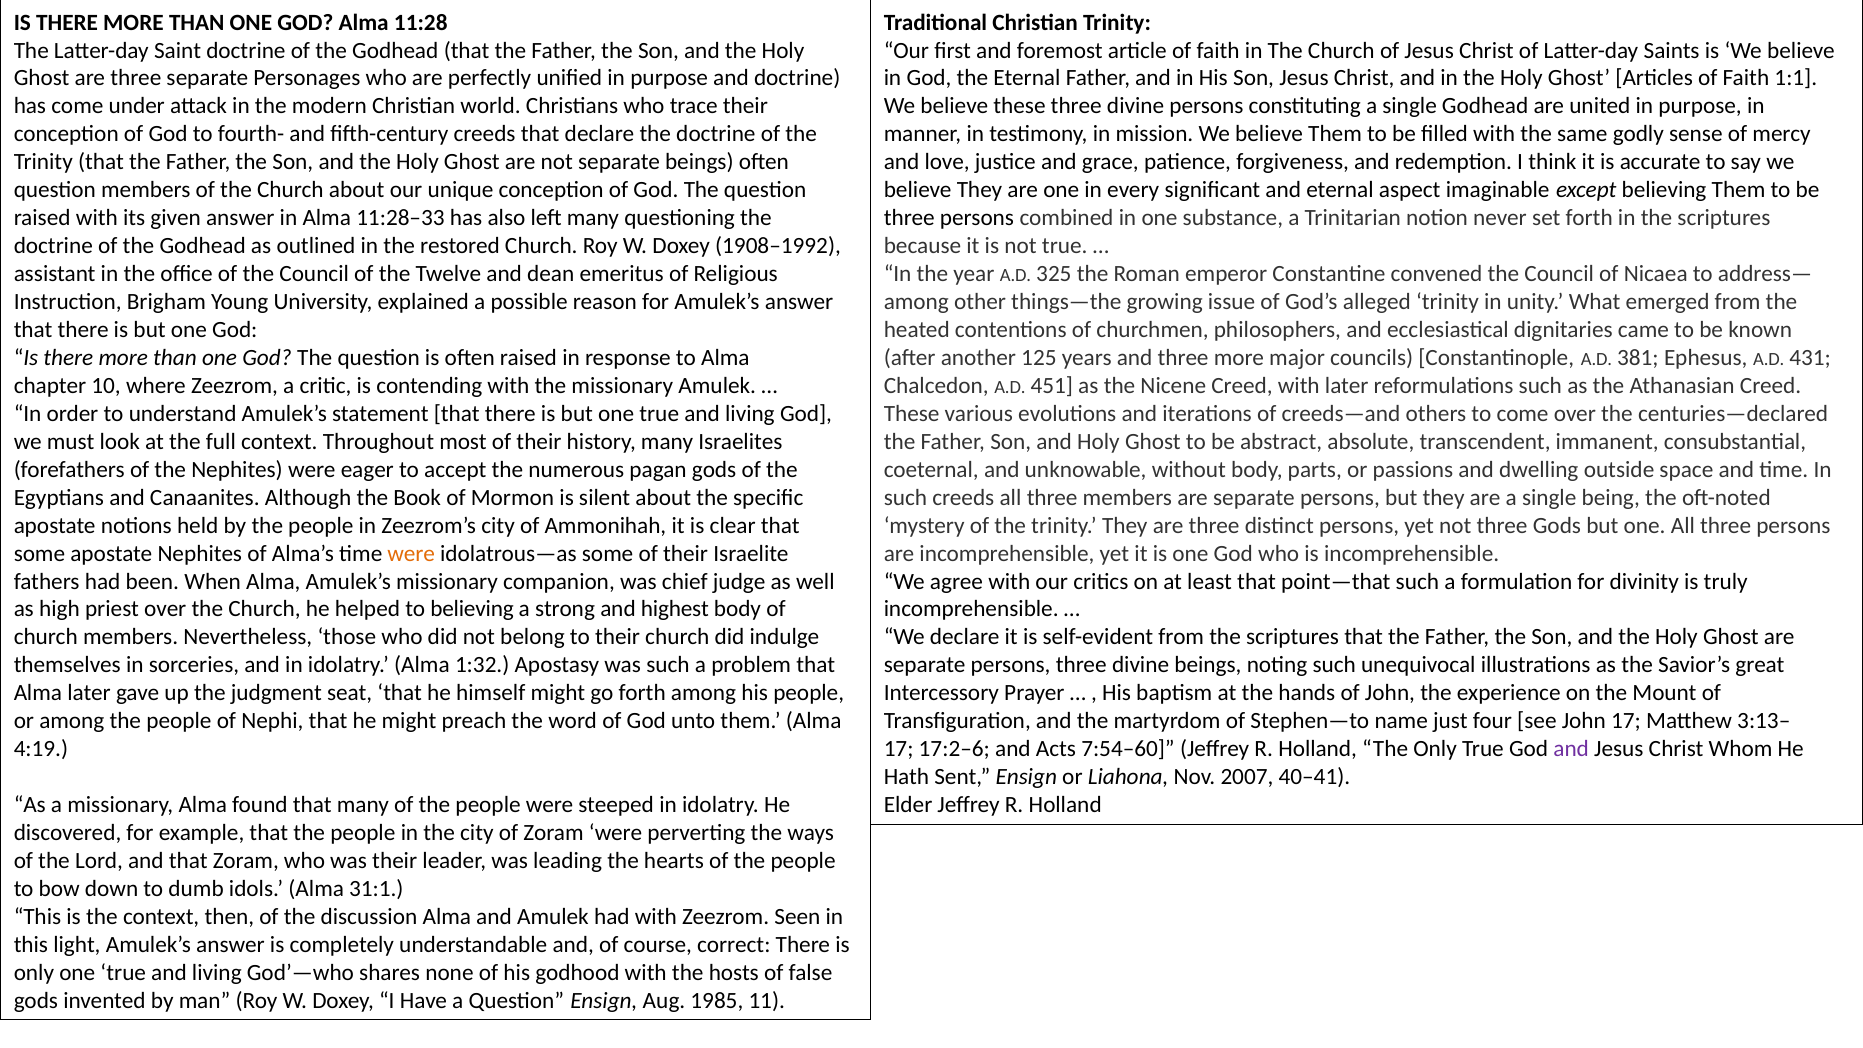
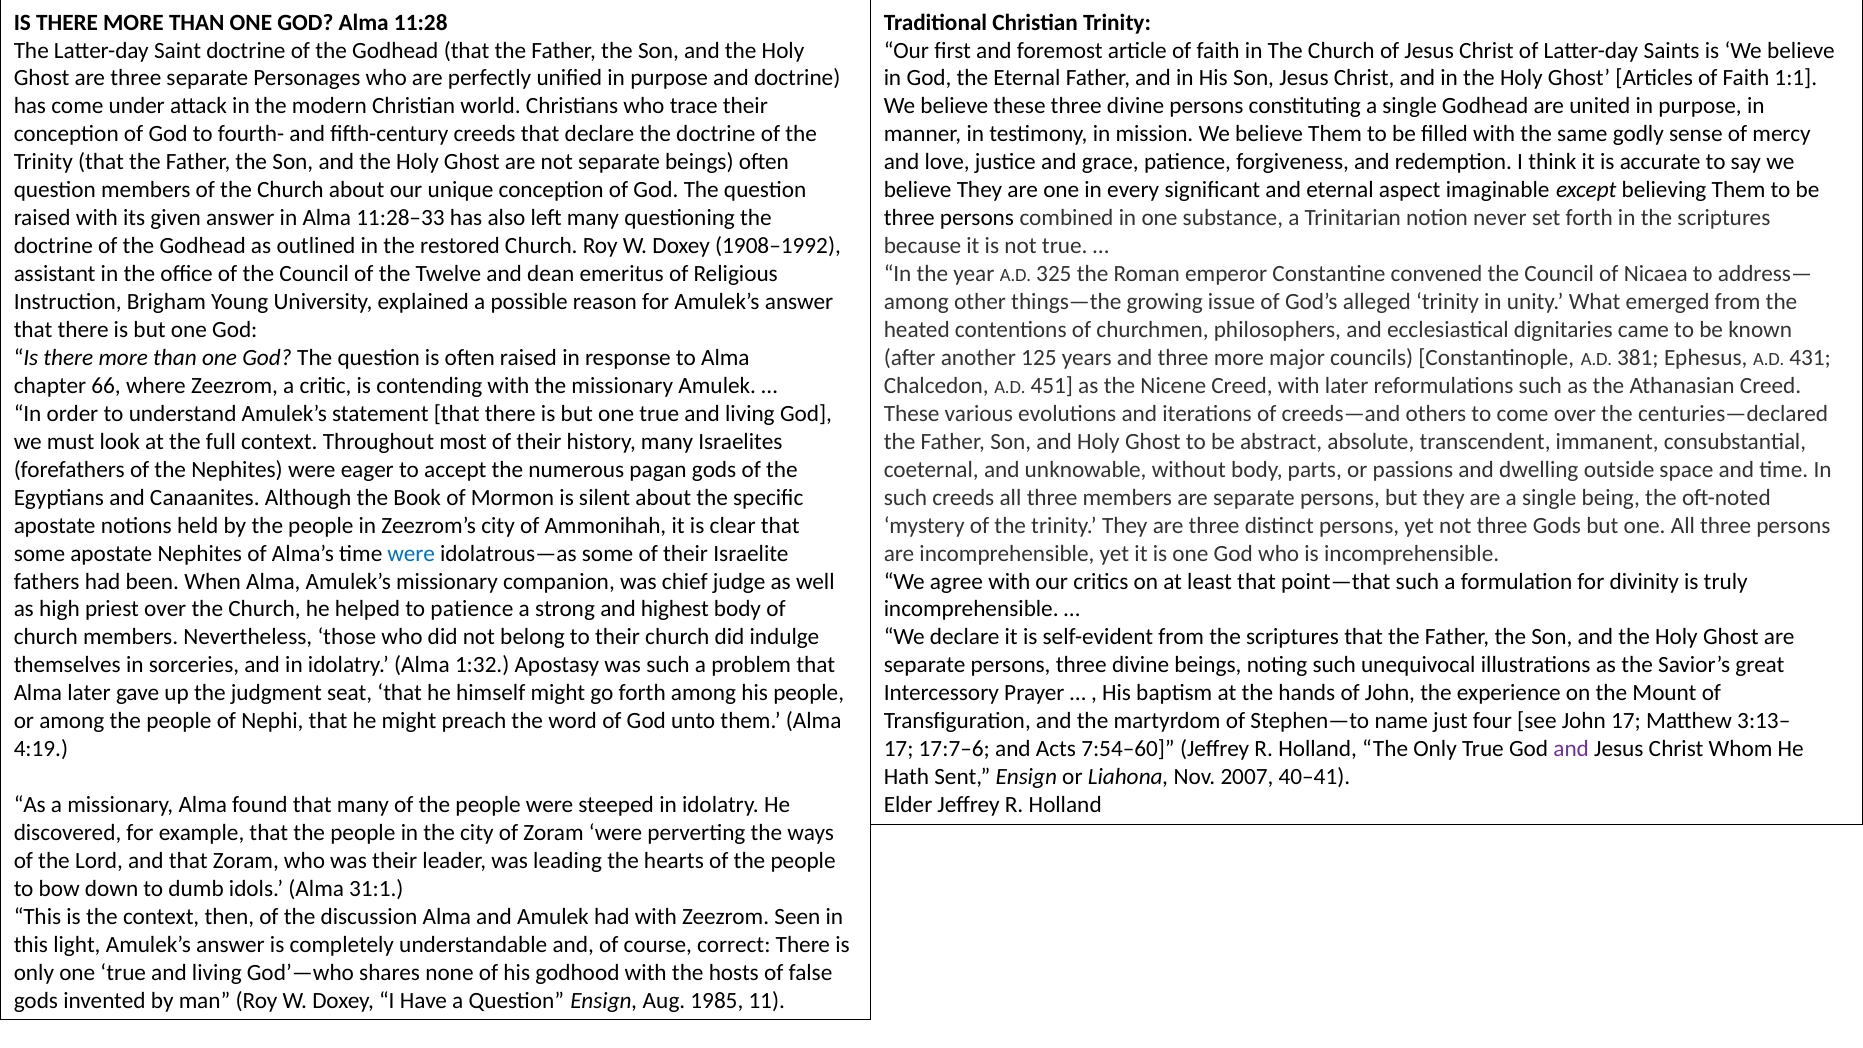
10: 10 -> 66 (106, 386)
were colour: orange -> blue (411, 553)
to believing: believing -> patience (472, 609)
17:2–6: 17:2–6 -> 17:7–6 (954, 749)
